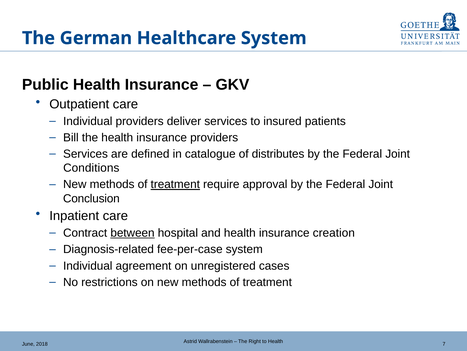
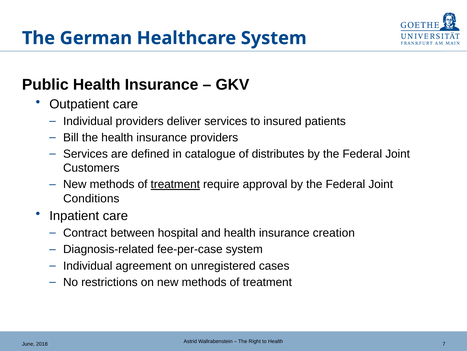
Conditions: Conditions -> Customers (91, 168)
Conclusion: Conclusion -> Conditions (91, 198)
between underline: present -> none (132, 233)
